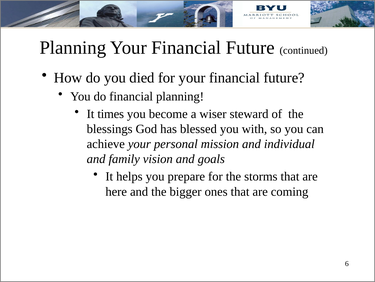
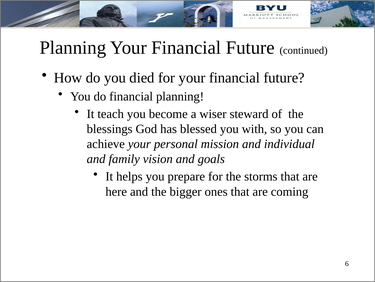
times: times -> teach (111, 114)
